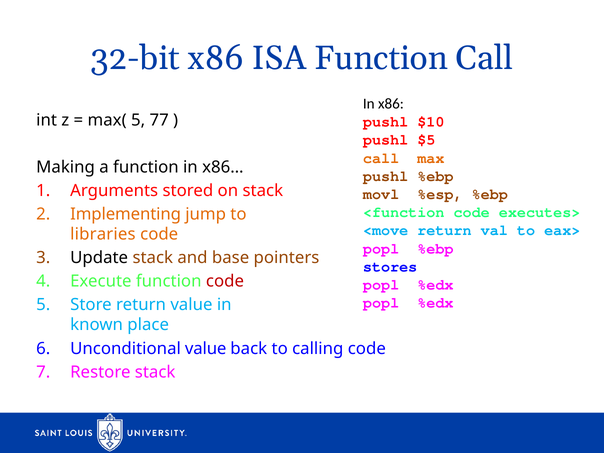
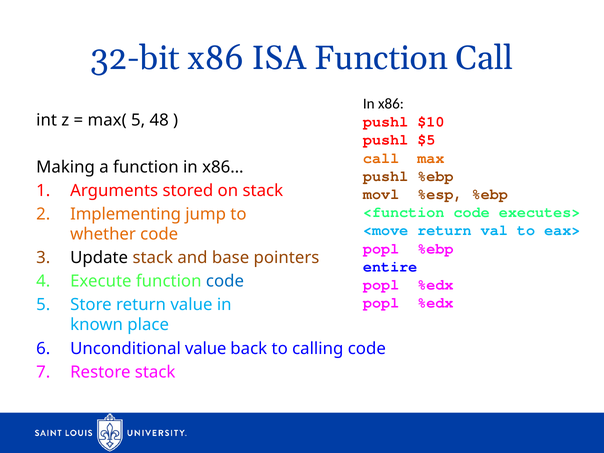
77: 77 -> 48 (159, 120)
libraries: libraries -> whether (103, 234)
stores: stores -> entire (390, 267)
code colour: red -> blue (225, 281)
